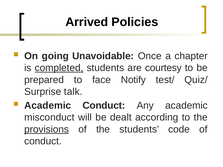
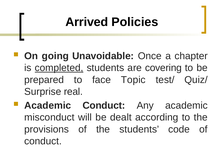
courtesy: courtesy -> covering (163, 68)
Notify: Notify -> Topic (133, 80)
talk: talk -> real (73, 92)
provisions underline: present -> none (47, 129)
